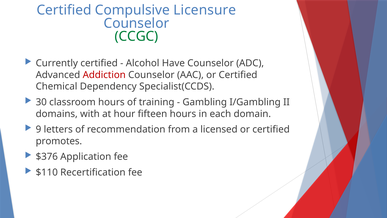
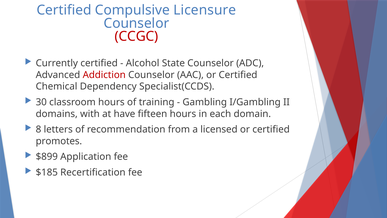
CCGC colour: green -> red (136, 36)
Have: Have -> State (173, 63)
hour: hour -> have (124, 114)
9: 9 -> 8 (38, 129)
$376: $376 -> $899 (47, 157)
$110: $110 -> $185 (47, 172)
